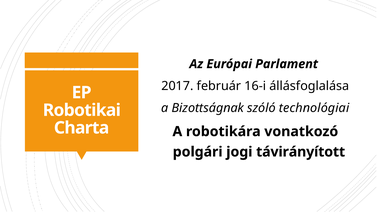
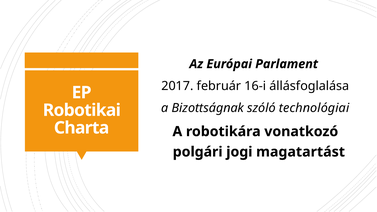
távirányított: távirányított -> magatartást (301, 152)
